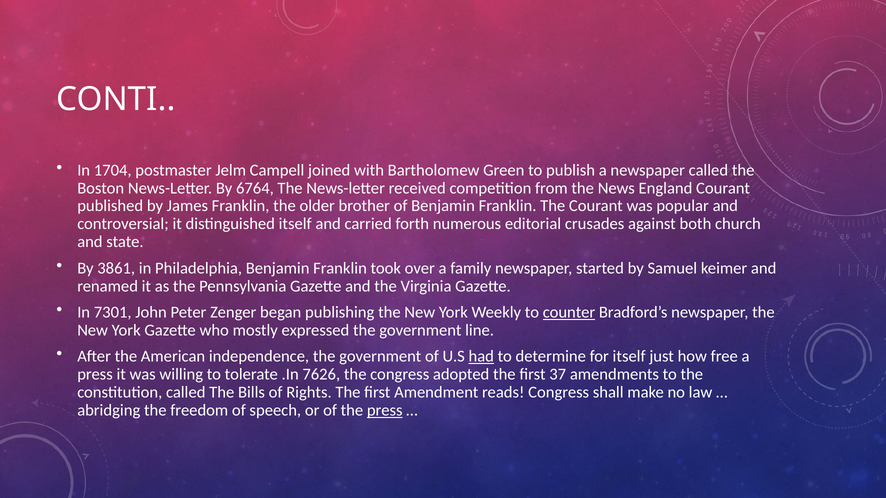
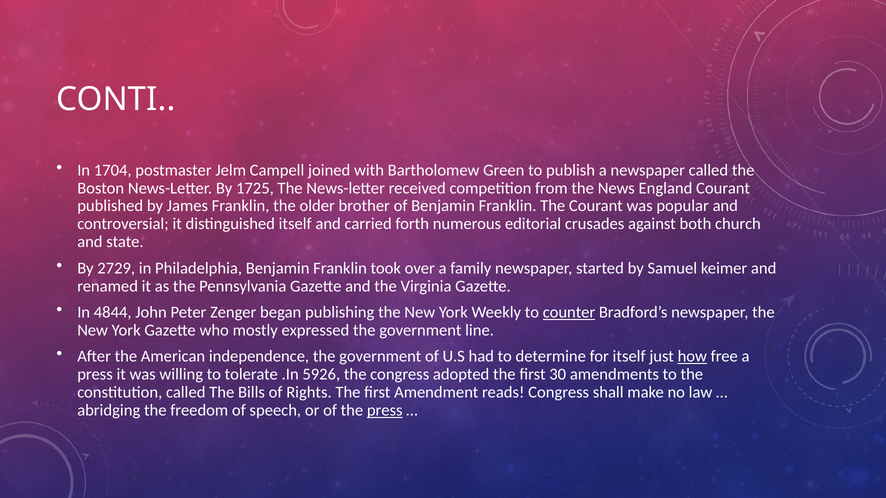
6764: 6764 -> 1725 (255, 188)
3861: 3861 -> 2729 (116, 268)
7301: 7301 -> 4844 (113, 312)
had underline: present -> none (481, 357)
how underline: none -> present (692, 357)
7626: 7626 -> 5926 (321, 375)
37: 37 -> 30 (558, 375)
